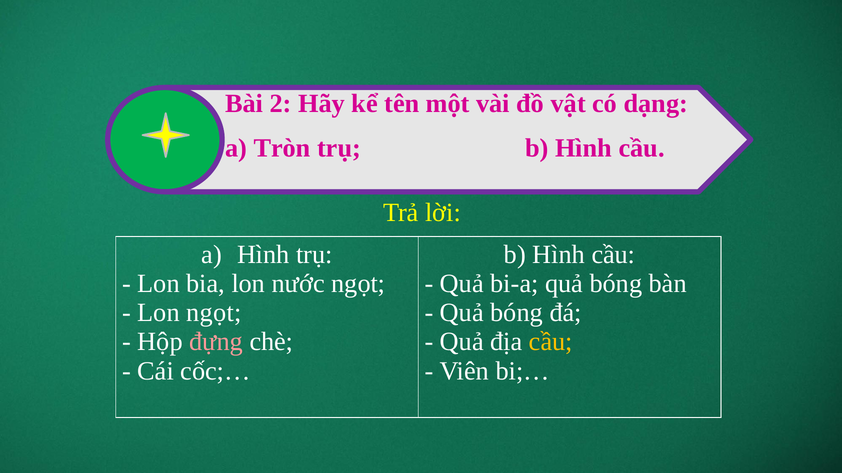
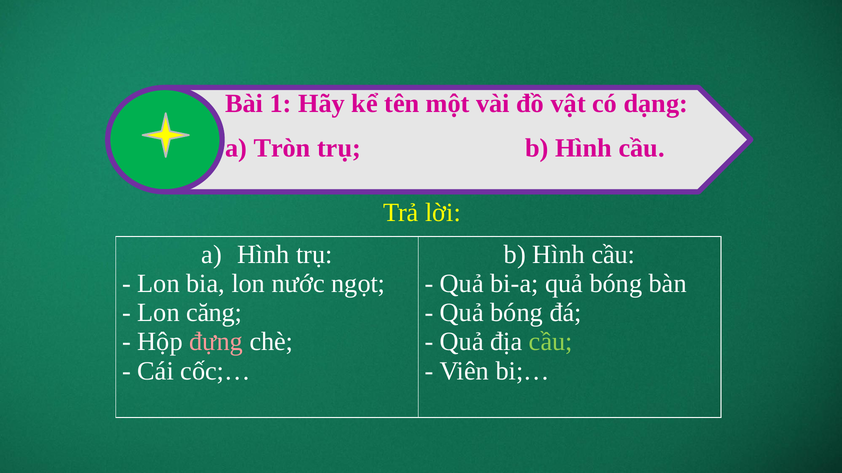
2: 2 -> 1 (281, 103)
Lon ngọt: ngọt -> căng (214, 313)
cầu colour: yellow -> light green (551, 342)
